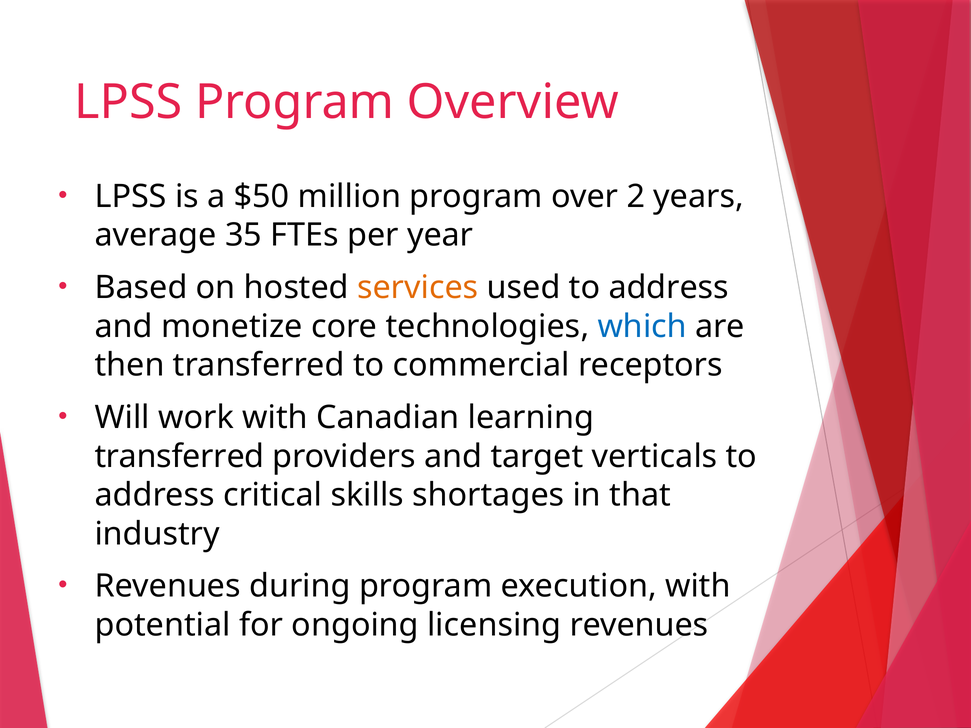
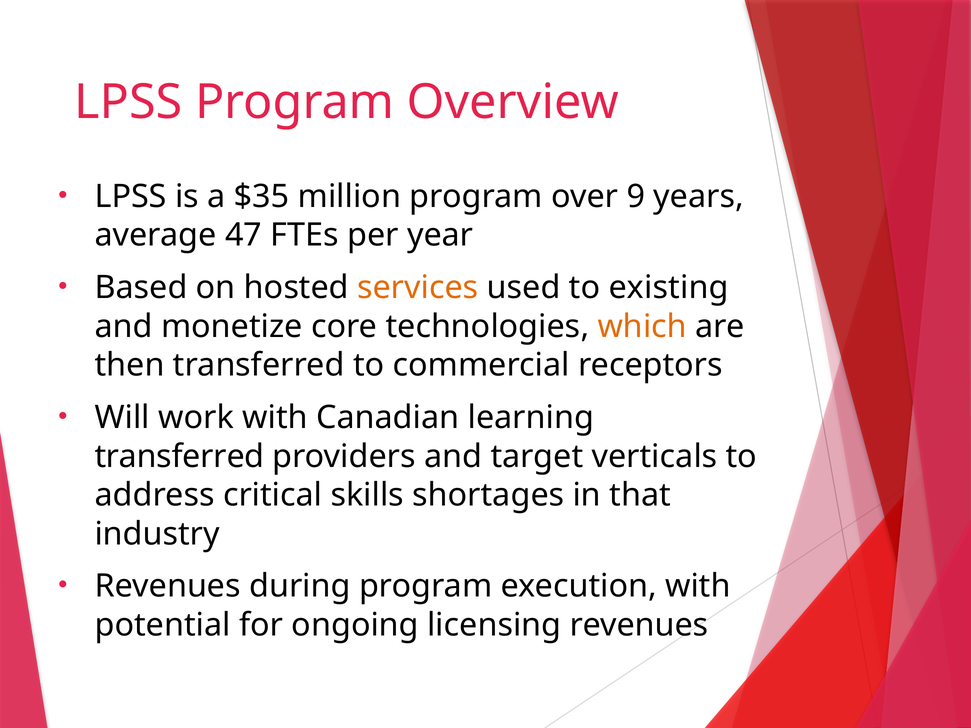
$50: $50 -> $35 (262, 196)
2: 2 -> 9 (636, 196)
35: 35 -> 47 (244, 235)
used to address: address -> existing (669, 288)
which colour: blue -> orange (642, 326)
